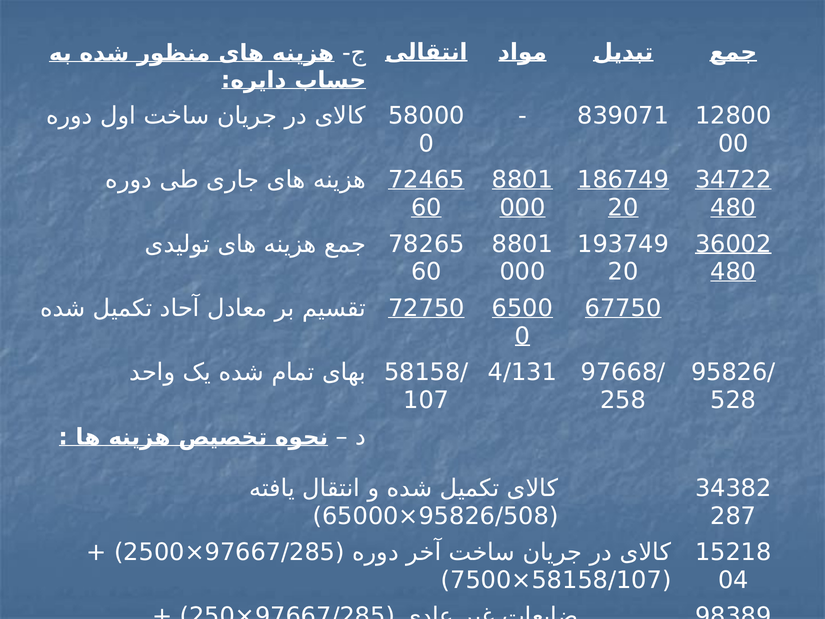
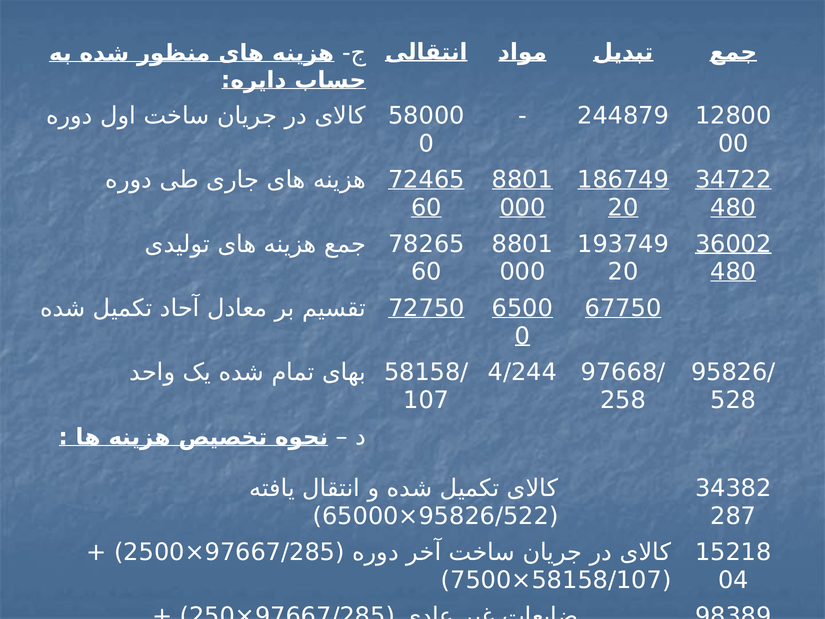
839071: 839071 -> 244879 (623, 116)
4/131: 4/131 -> 4/244 (522, 372)
95826/508: 95826/508 -> 95826/522 (484, 516)
